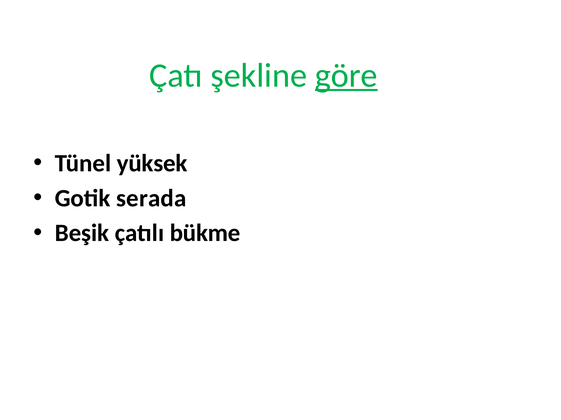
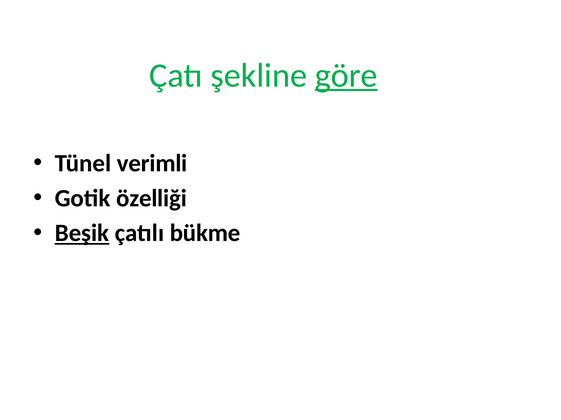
yüksek: yüksek -> verimli (152, 164)
serada: serada -> özelliği (152, 199)
Beşik underline: none -> present (82, 234)
